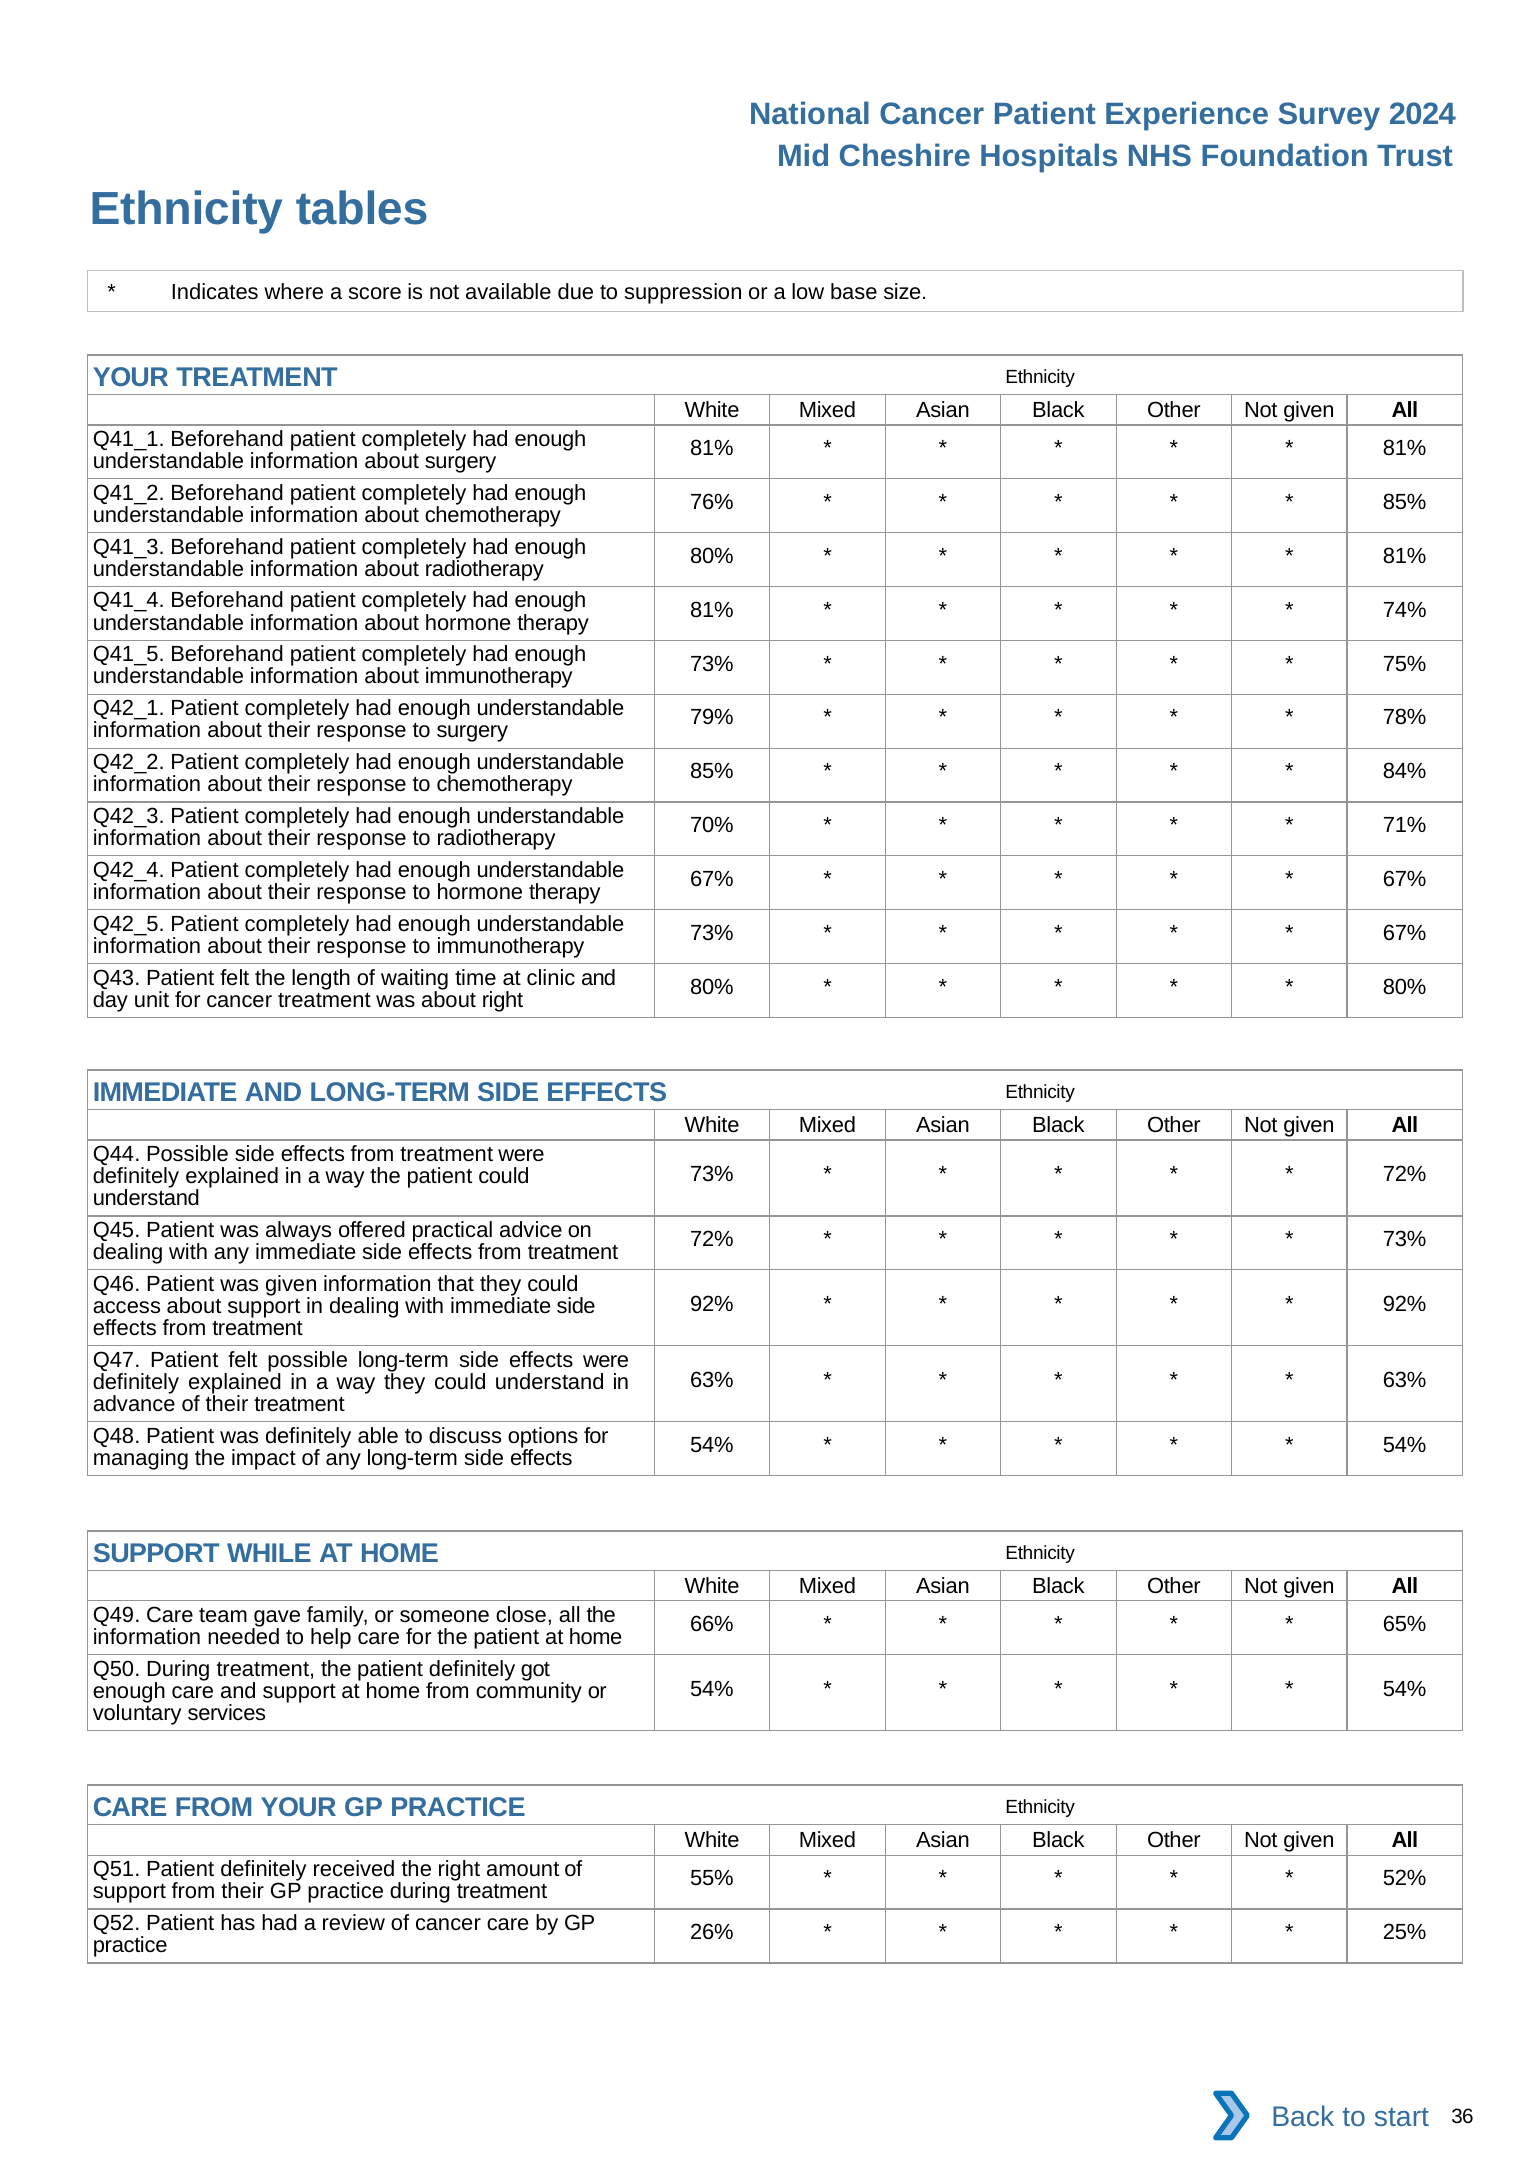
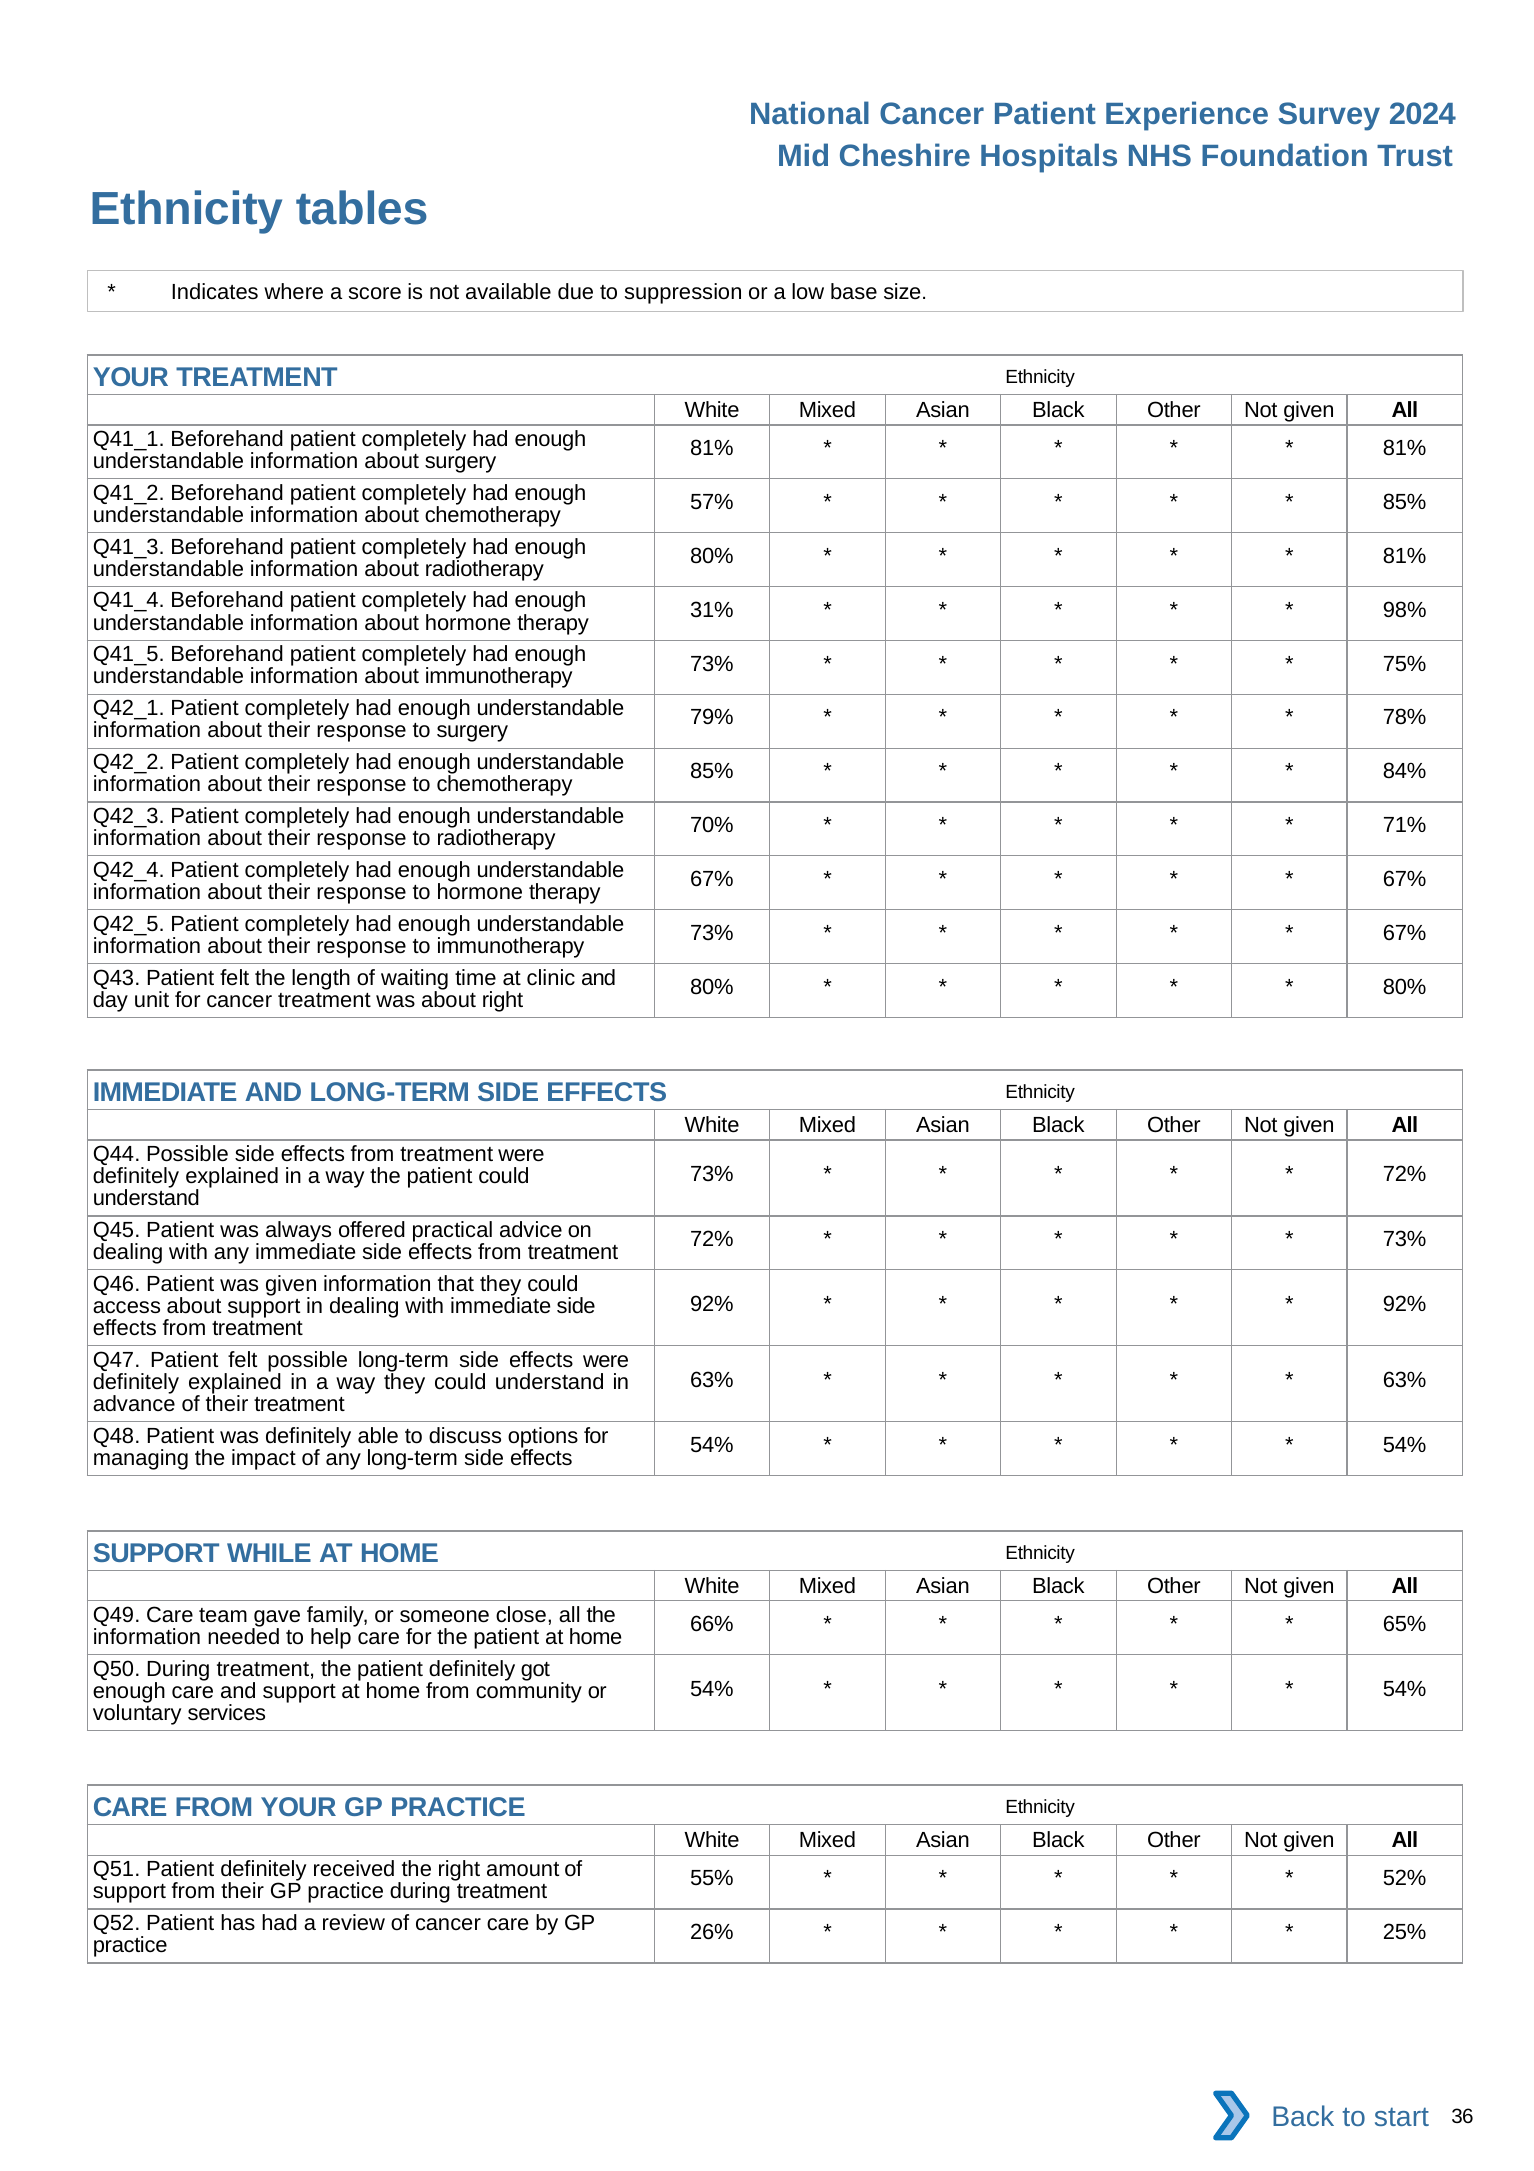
76%: 76% -> 57% (712, 502)
81%: 81% -> 31% (712, 610)
74%: 74% -> 98% (1405, 610)
